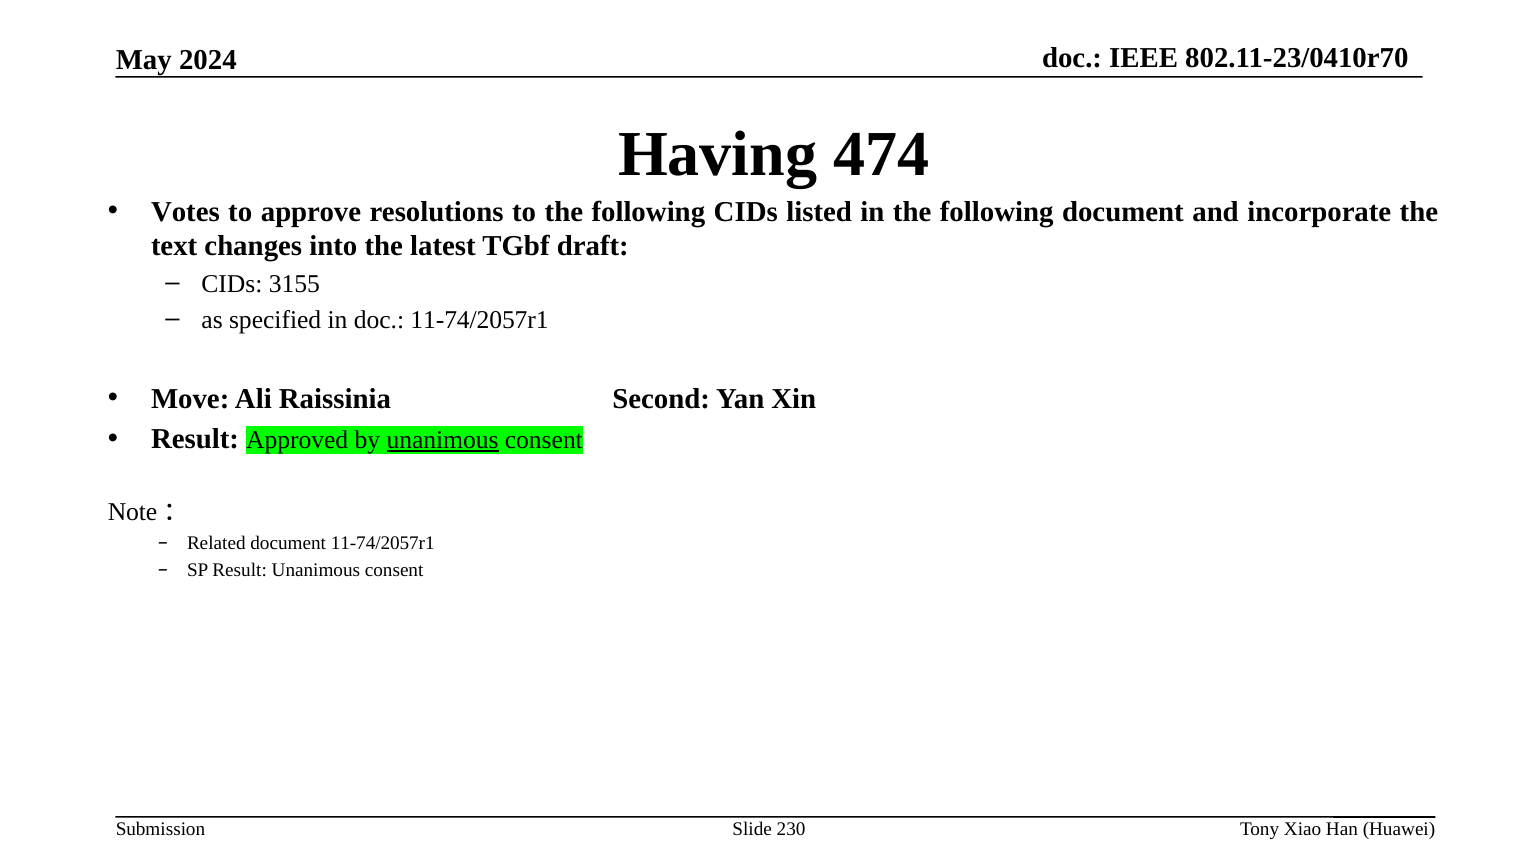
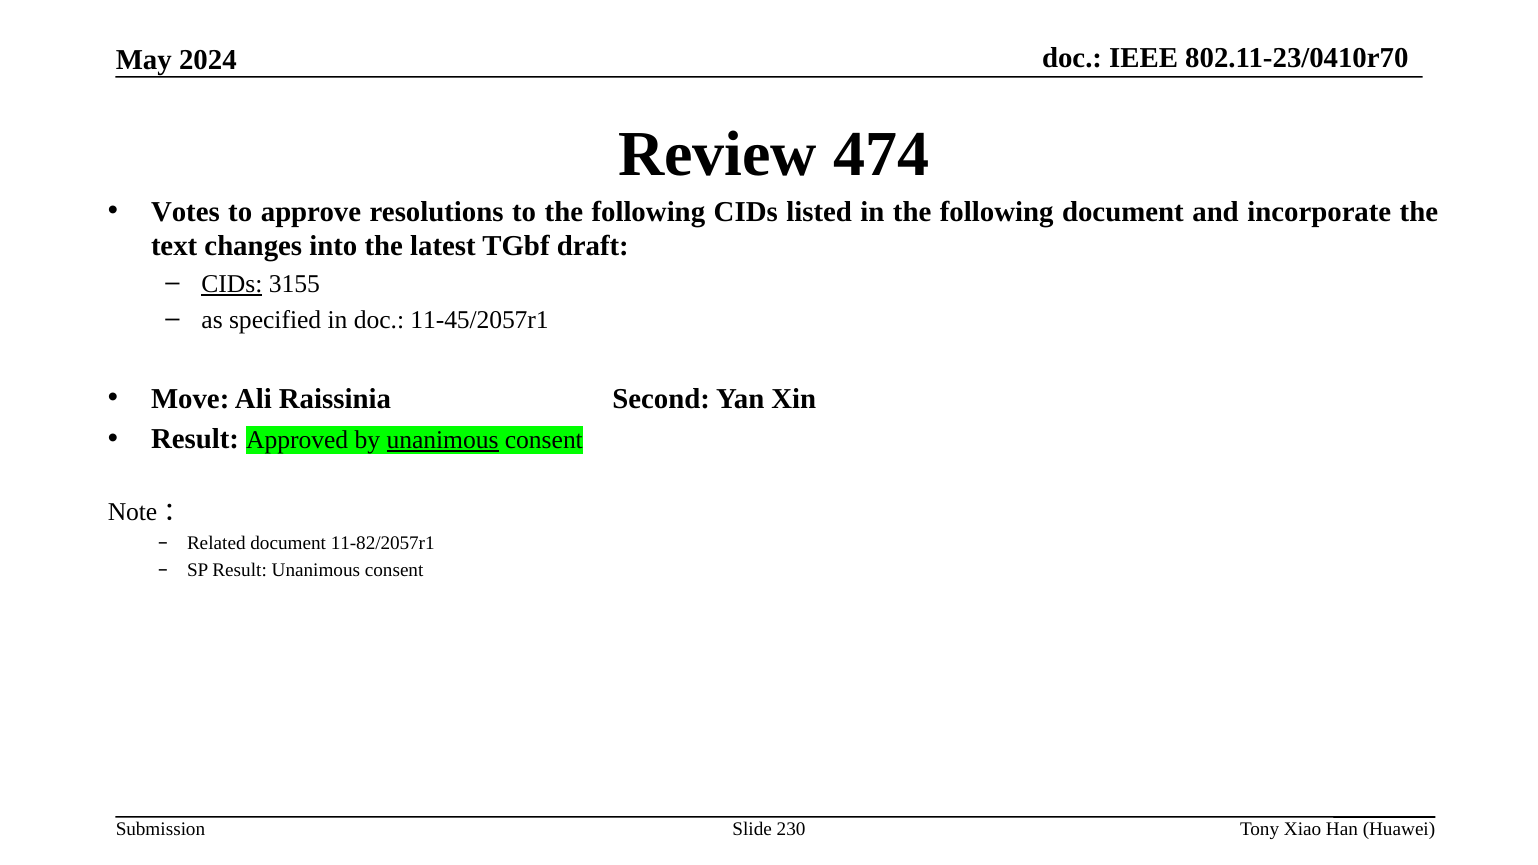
Having: Having -> Review (718, 154)
CIDs underline: none -> present (232, 284)
doc 11-74/2057r1: 11-74/2057r1 -> 11-45/2057r1 (480, 320)
document 11-74/2057r1: 11-74/2057r1 -> 11-82/2057r1 (383, 543)
